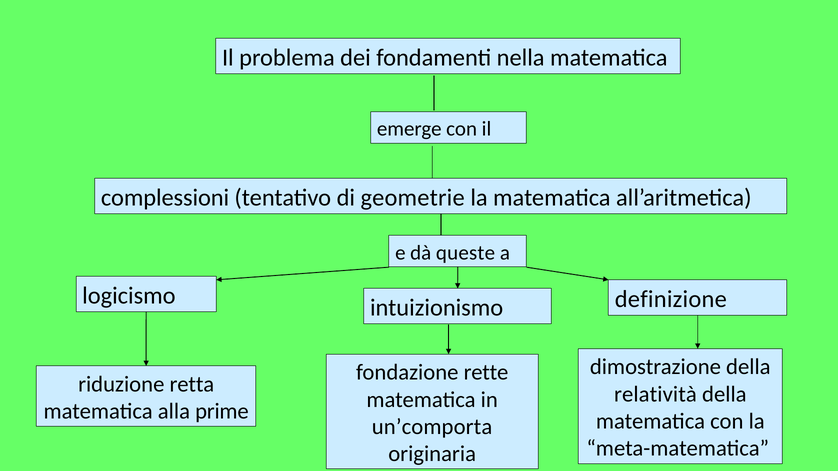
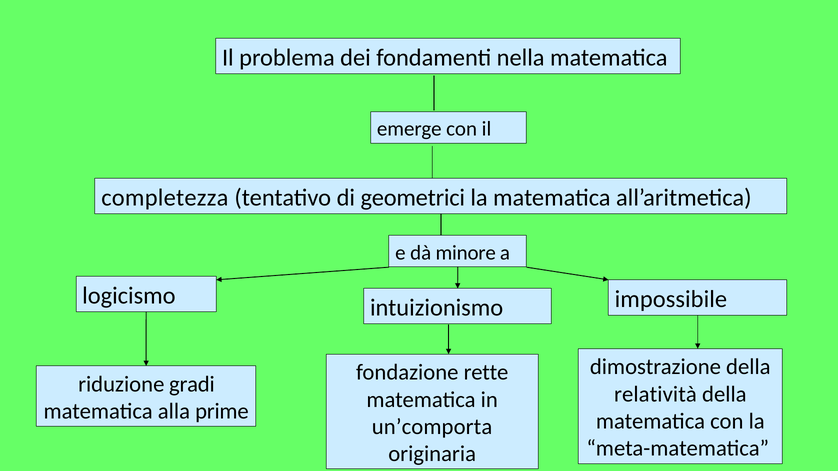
complessioni: complessioni -> completezza (165, 198)
geometrie: geometrie -> geometrici (413, 198)
queste: queste -> minore (466, 253)
definizione: definizione -> impossibile (671, 299)
retta: retta -> gradi (192, 384)
